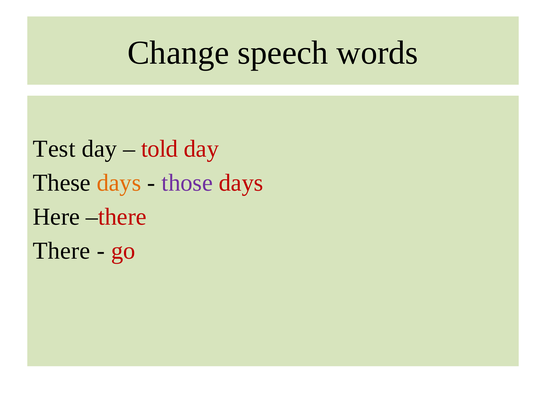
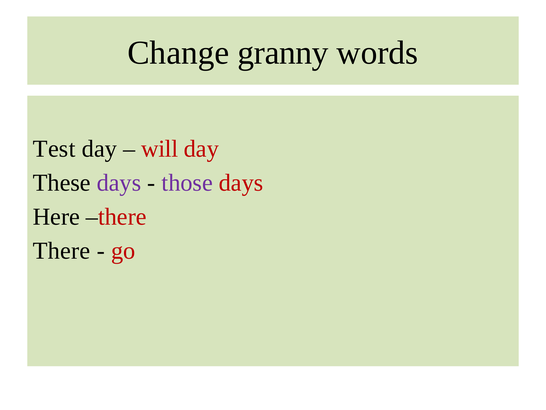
speech: speech -> granny (283, 53)
told: told -> will (160, 149)
days colour: orange -> purple (119, 183)
